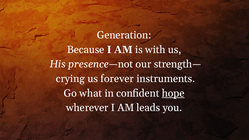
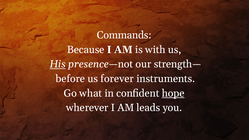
Generation: Generation -> Commands (124, 35)
His underline: none -> present (58, 64)
crying: crying -> before (70, 79)
